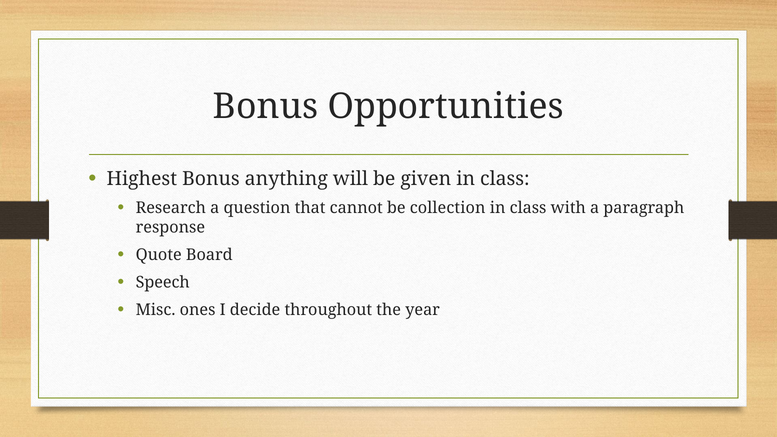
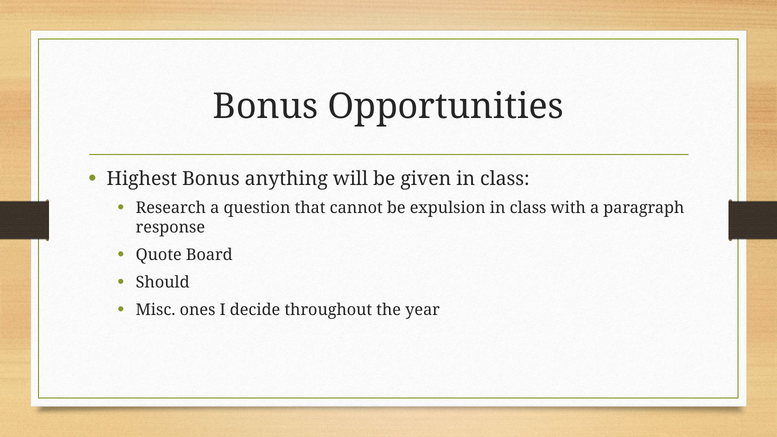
collection: collection -> expulsion (448, 208)
Speech: Speech -> Should (163, 283)
